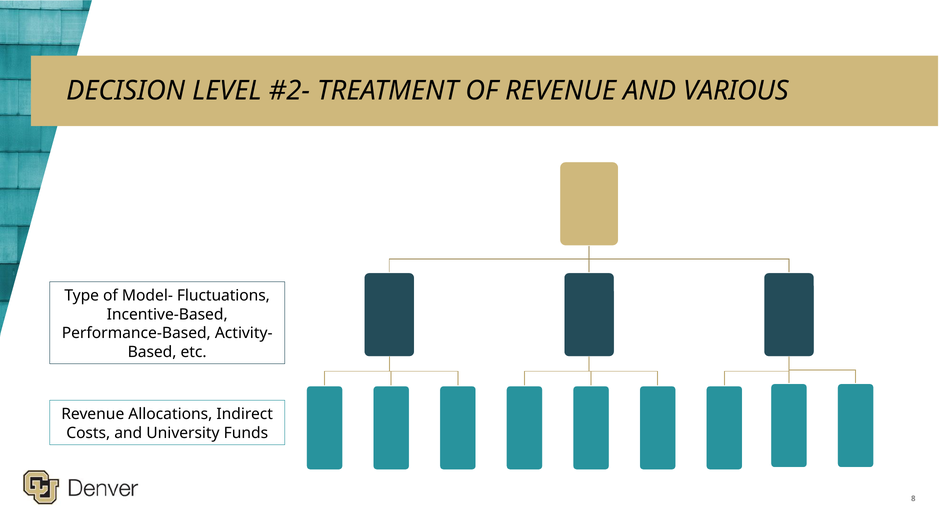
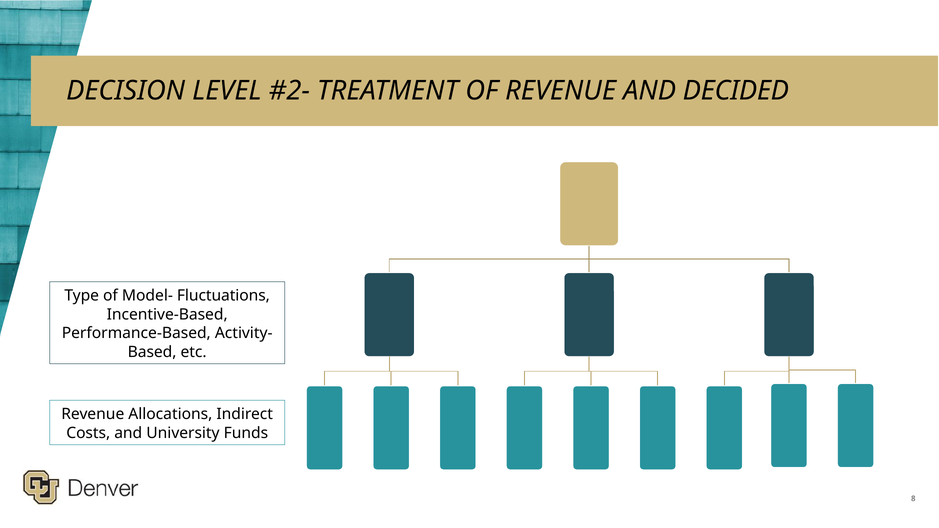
VARIOUS: VARIOUS -> DECIDED (736, 91)
